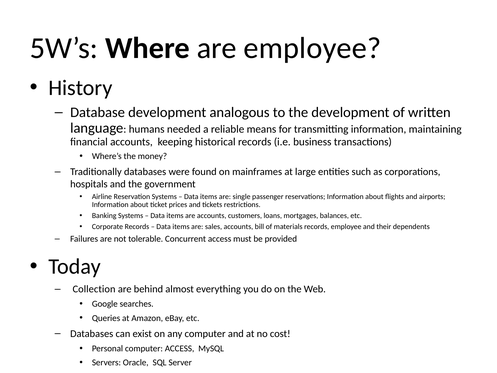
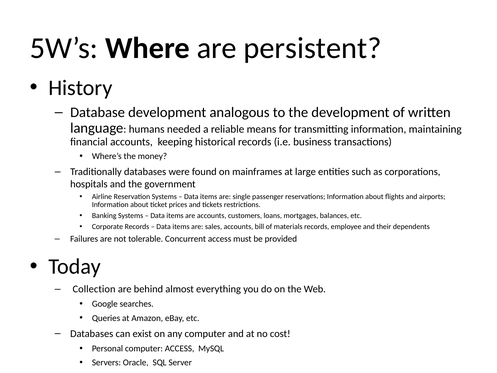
are employee: employee -> persistent (312, 48)
